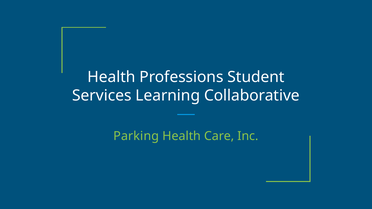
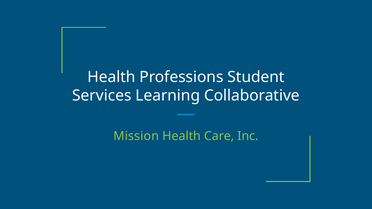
Parking: Parking -> Mission (136, 136)
